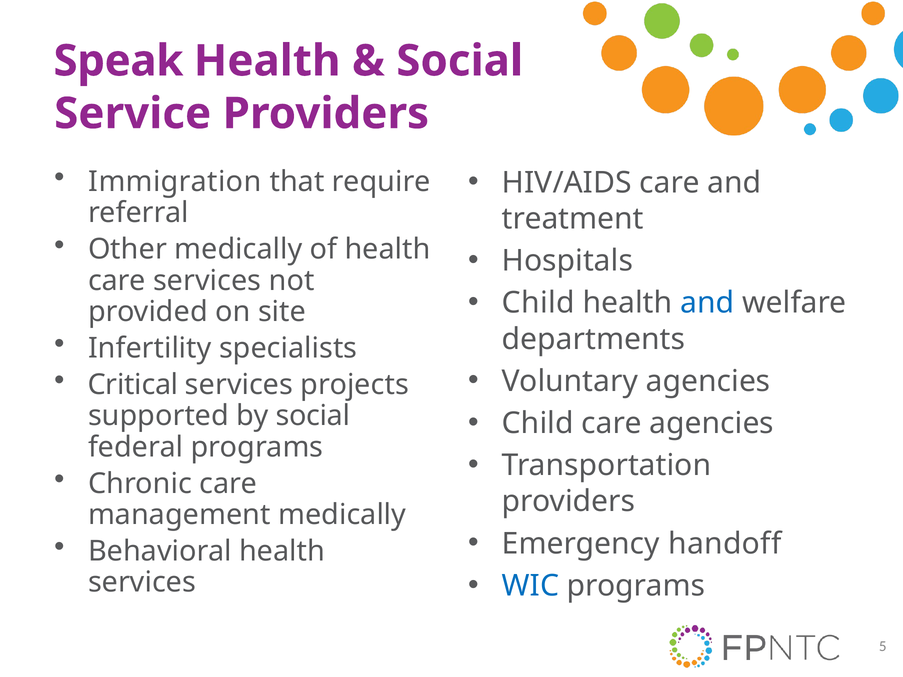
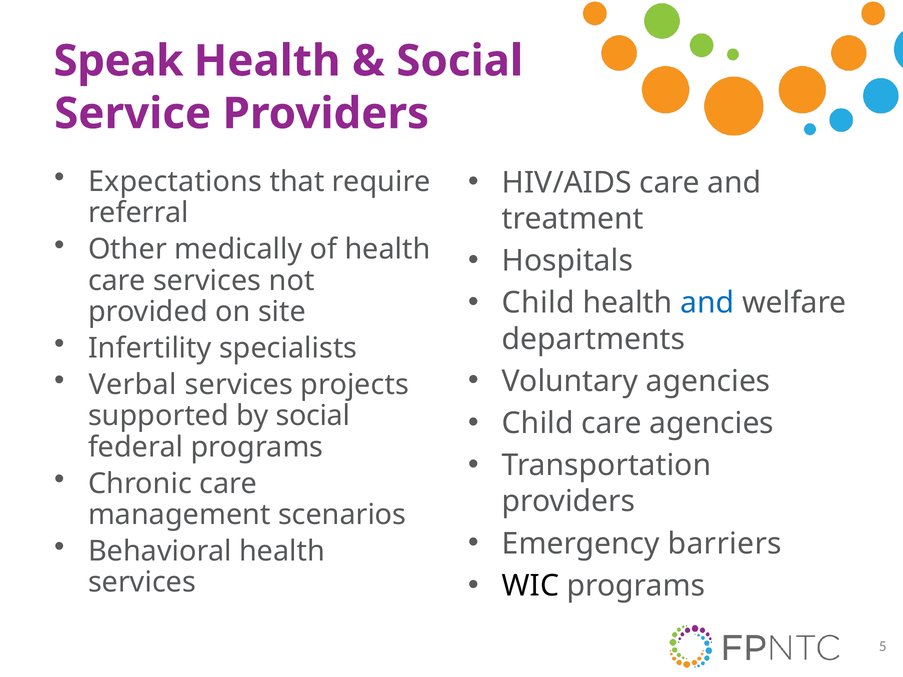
Immigration: Immigration -> Expectations (175, 182)
Critical: Critical -> Verbal (133, 385)
management medically: medically -> scenarios (342, 515)
handoff: handoff -> barriers (725, 544)
WIC colour: blue -> black (531, 586)
